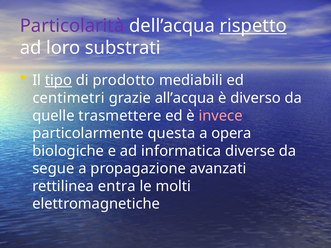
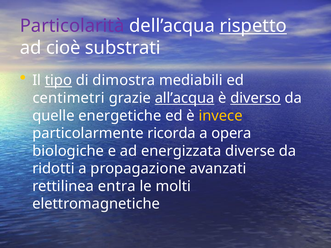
loro: loro -> cioè (63, 48)
prodotto: prodotto -> dimostra (124, 80)
all’acqua underline: none -> present (185, 98)
diverso underline: none -> present (256, 98)
trasmettere: trasmettere -> energetiche (120, 116)
invece colour: pink -> yellow (221, 116)
questa: questa -> ricorda (172, 133)
informatica: informatica -> energizzata (181, 151)
segue: segue -> ridotti (53, 169)
